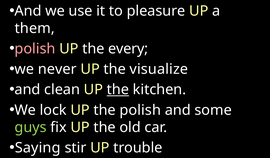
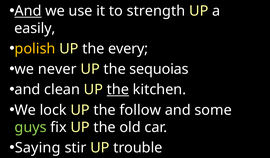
And underline: none -> present (28, 11)
pleasure: pleasure -> strength (156, 11)
them: them -> easily (35, 28)
polish colour: pink -> yellow (35, 49)
visualize: visualize -> sequoias (159, 69)
the polish: polish -> follow (140, 110)
